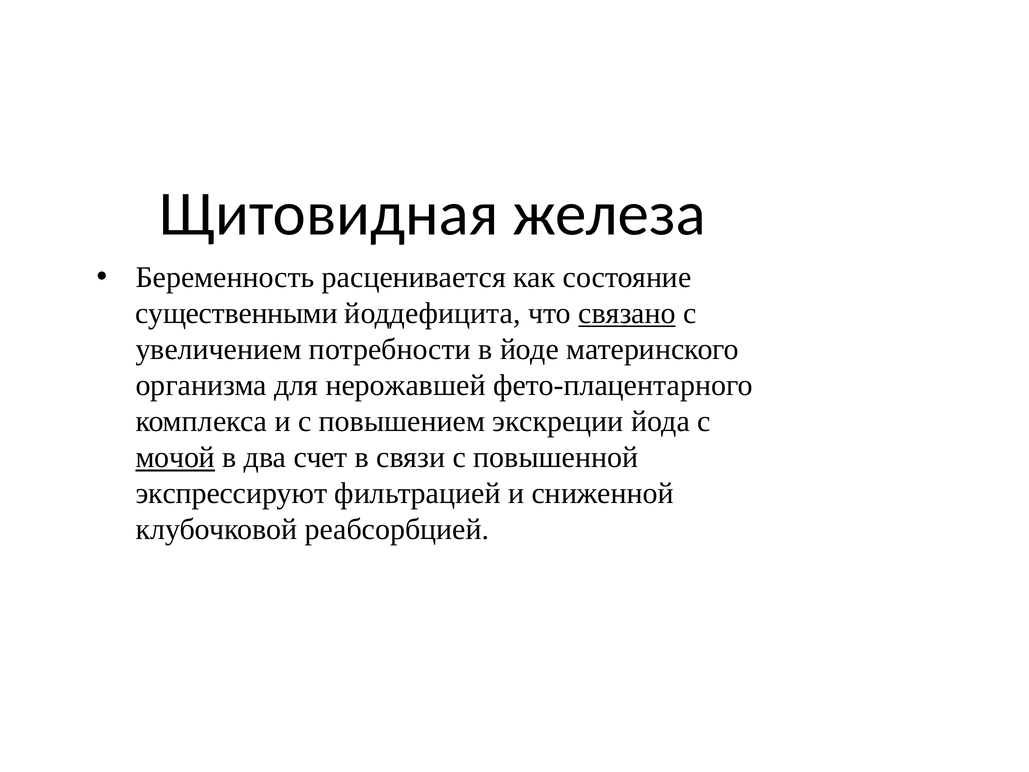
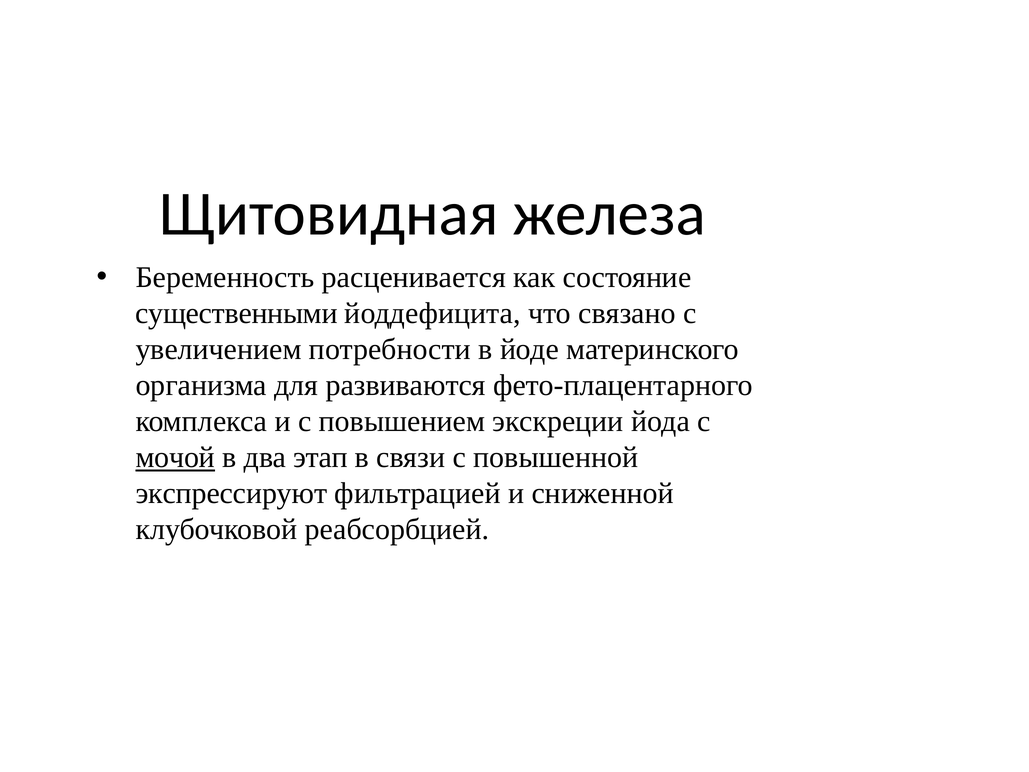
связано underline: present -> none (627, 313)
нерожавшей: нерожавшей -> развиваются (406, 385)
счет: счет -> этап (321, 457)
